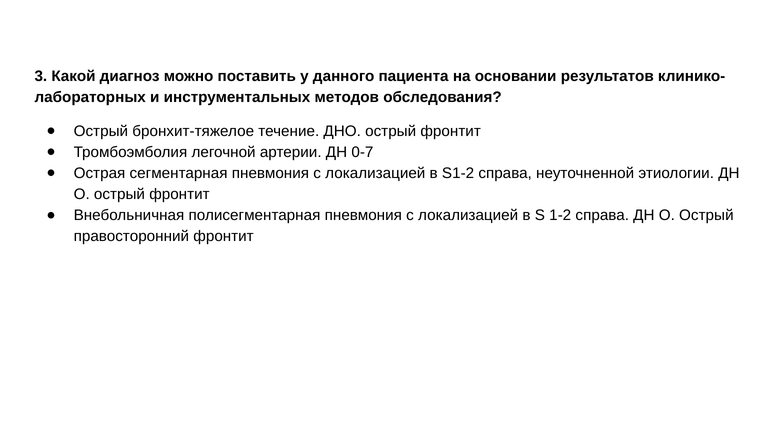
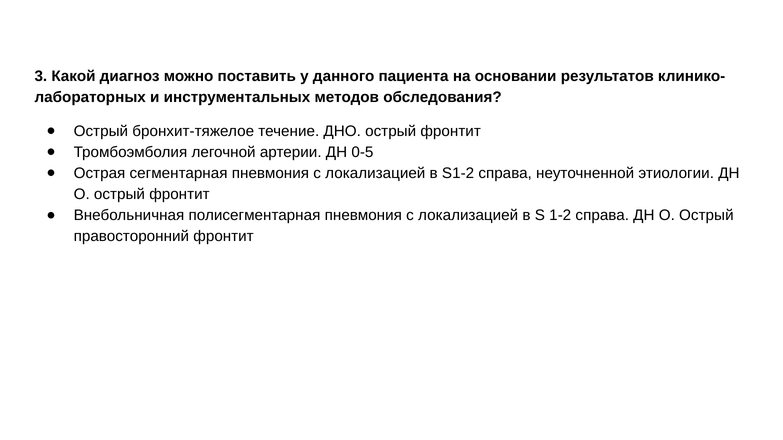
0-7: 0-7 -> 0-5 (362, 152)
